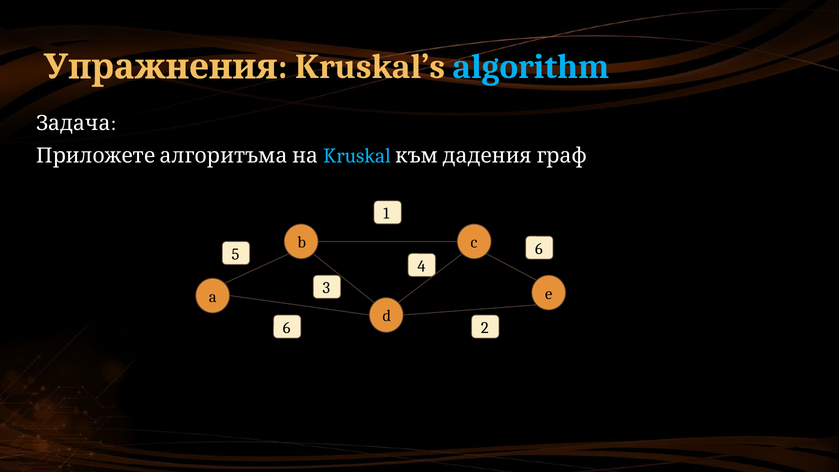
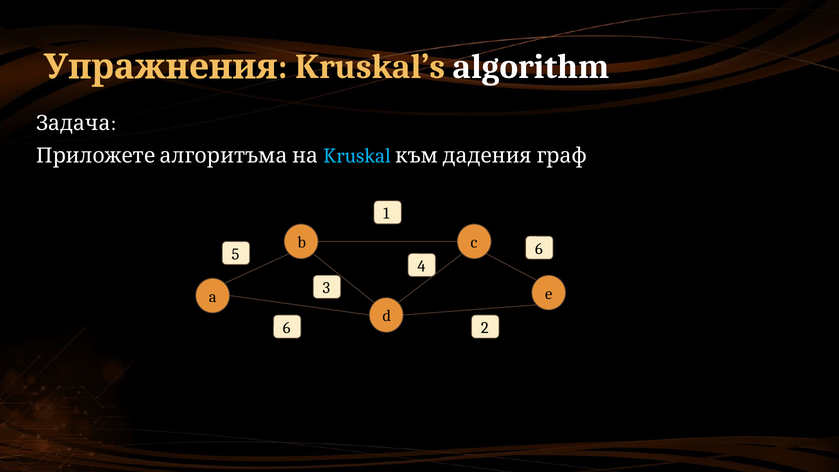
algorithm colour: light blue -> white (531, 67)
